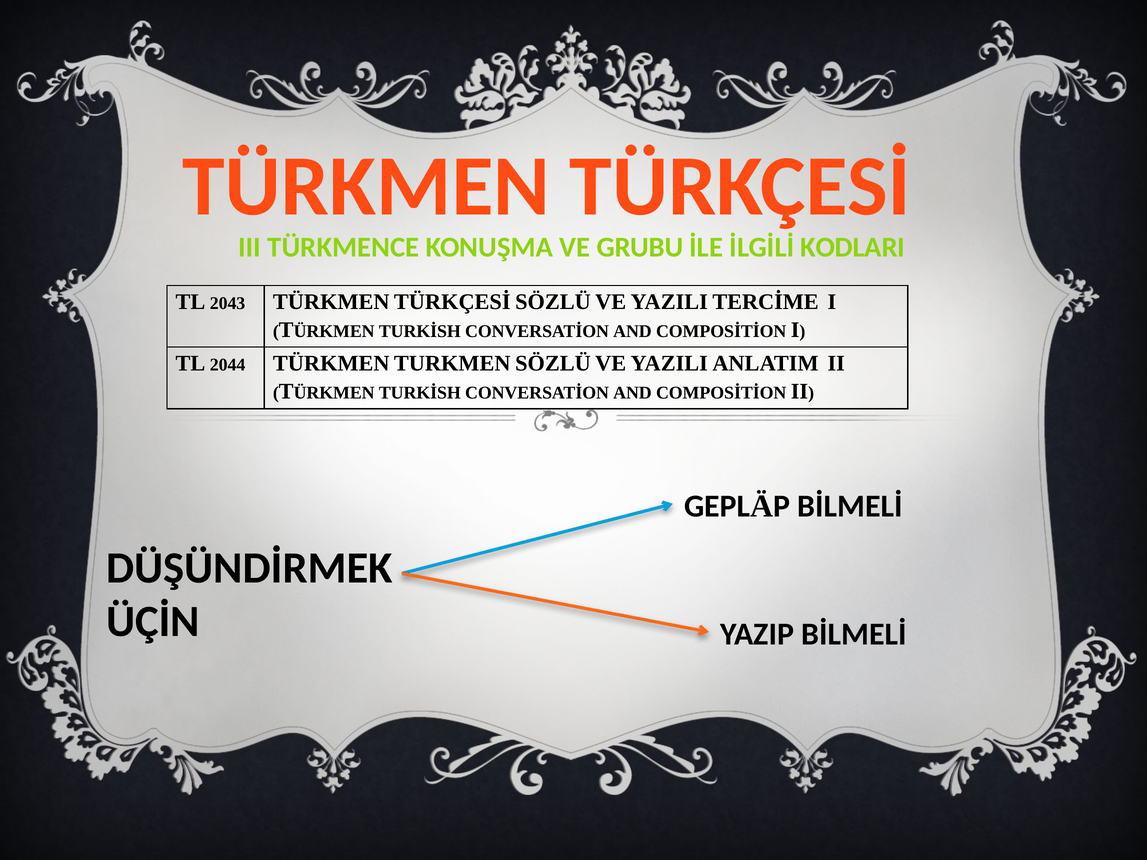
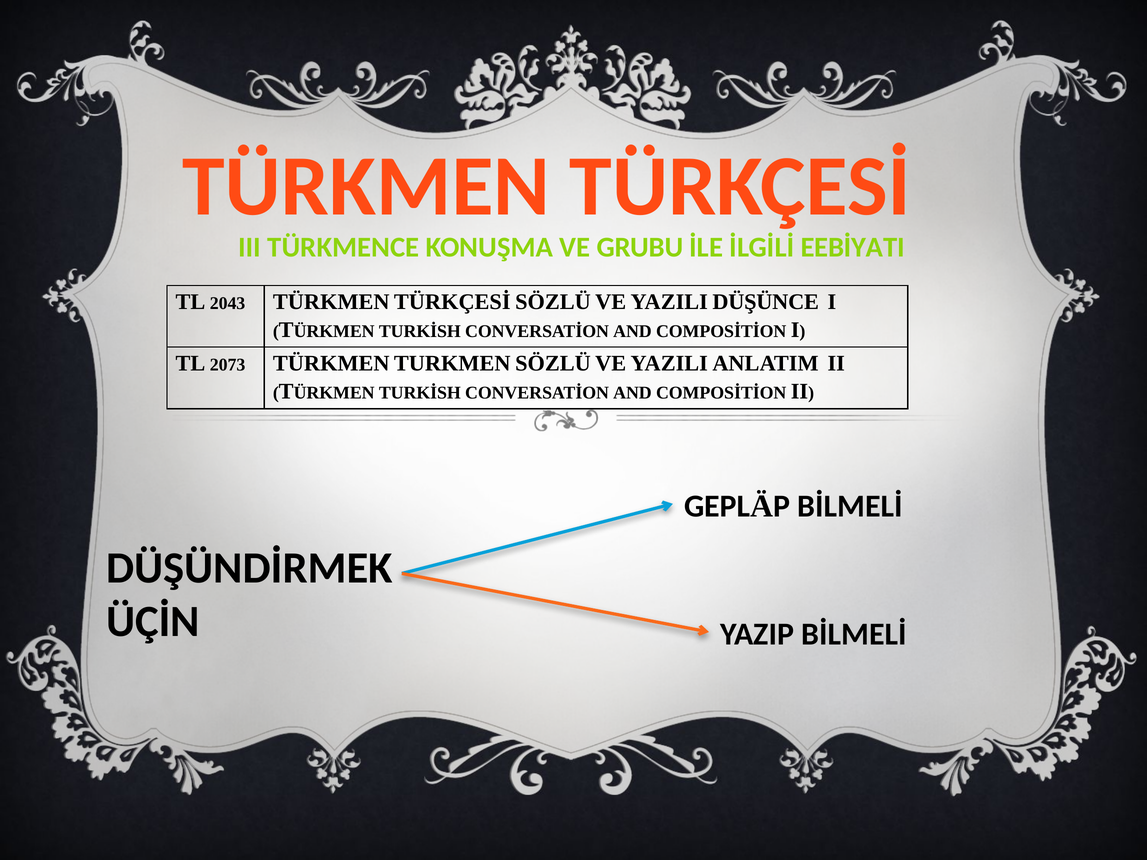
KODLARI: KODLARI -> EEBİYATI (853, 247)
TERCİME: TERCİME -> DÜŞÜNCE (766, 302)
2044: 2044 -> 2073 (228, 365)
